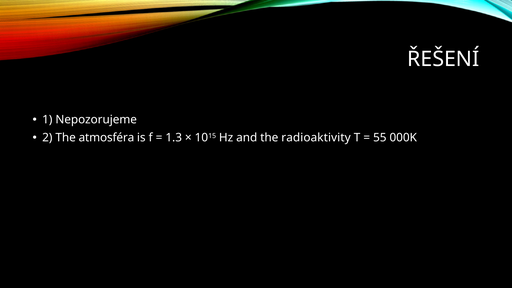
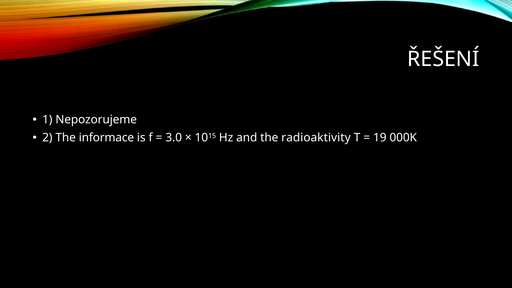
atmosféra: atmosféra -> informace (106, 138)
1.3: 1.3 -> 3.0 (174, 138)
55: 55 -> 19 (380, 138)
